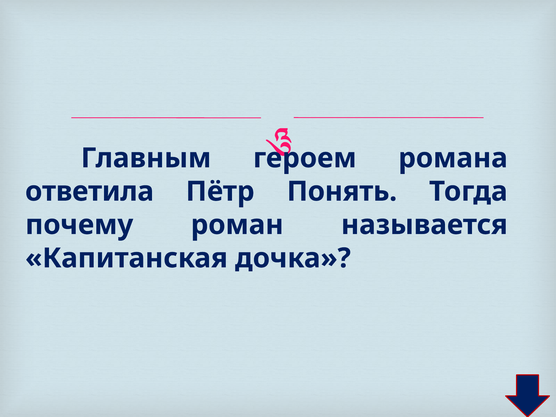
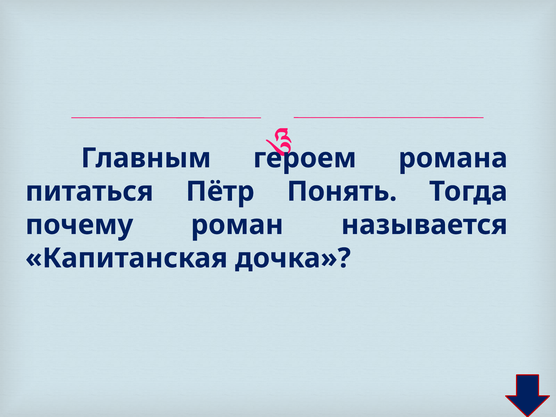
ответила: ответила -> питаться (89, 191)
